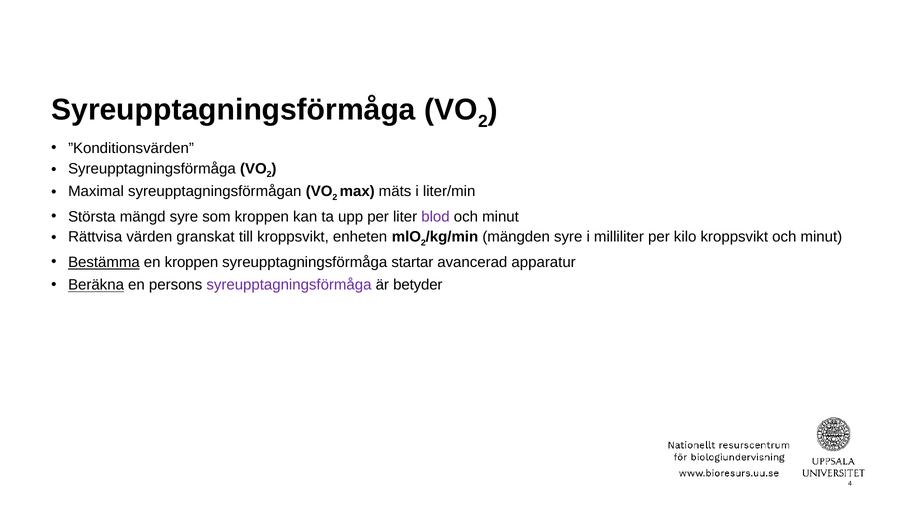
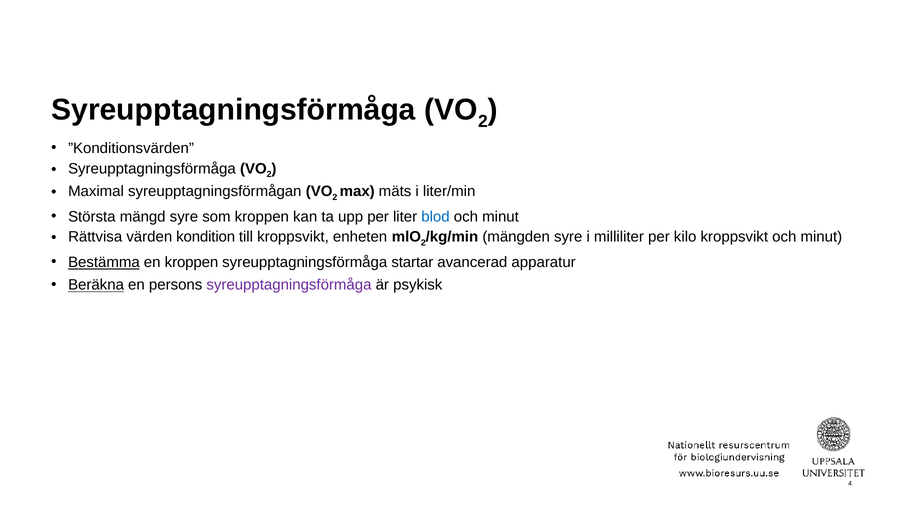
blod colour: purple -> blue (436, 217)
granskat: granskat -> kondition (206, 237)
betyder: betyder -> psykisk (418, 285)
